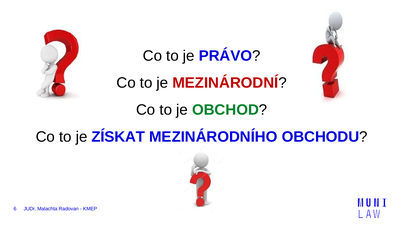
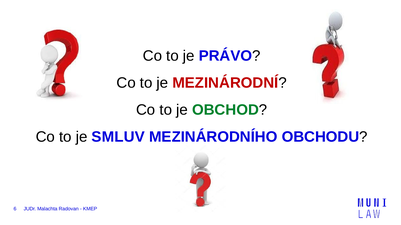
ZÍSKAT: ZÍSKAT -> SMLUV (118, 137)
